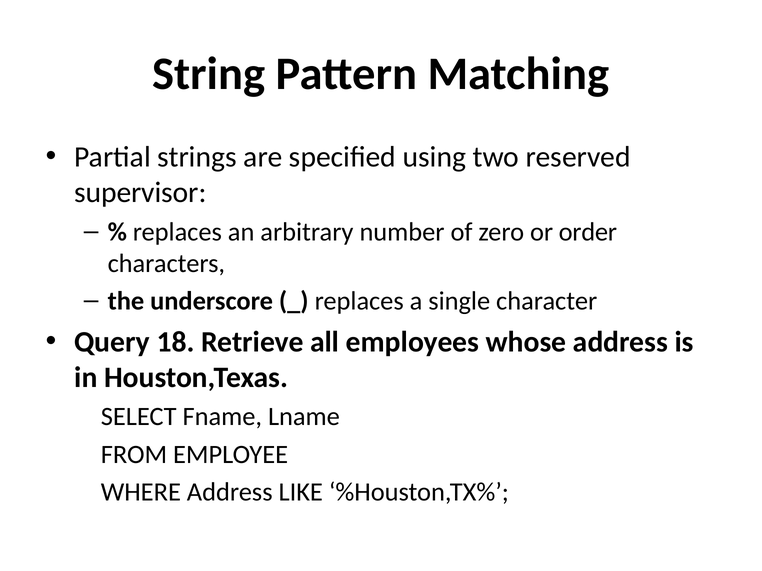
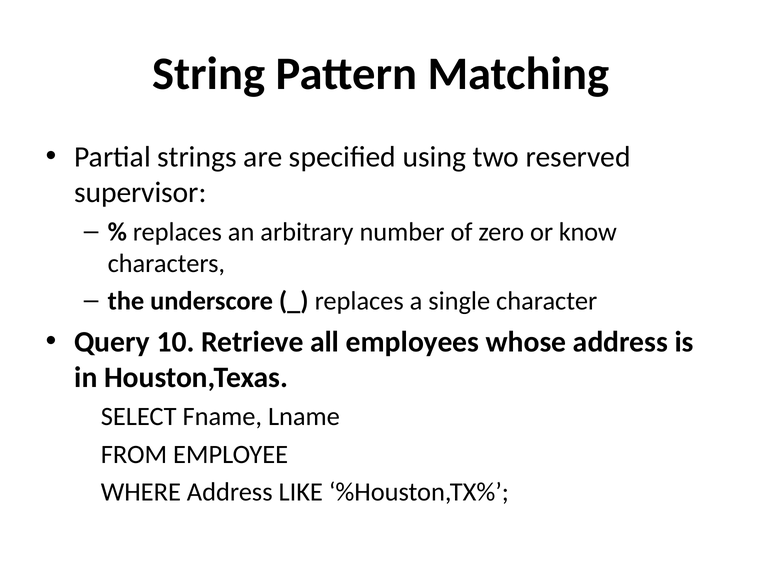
order: order -> know (588, 232)
18: 18 -> 10 (176, 342)
